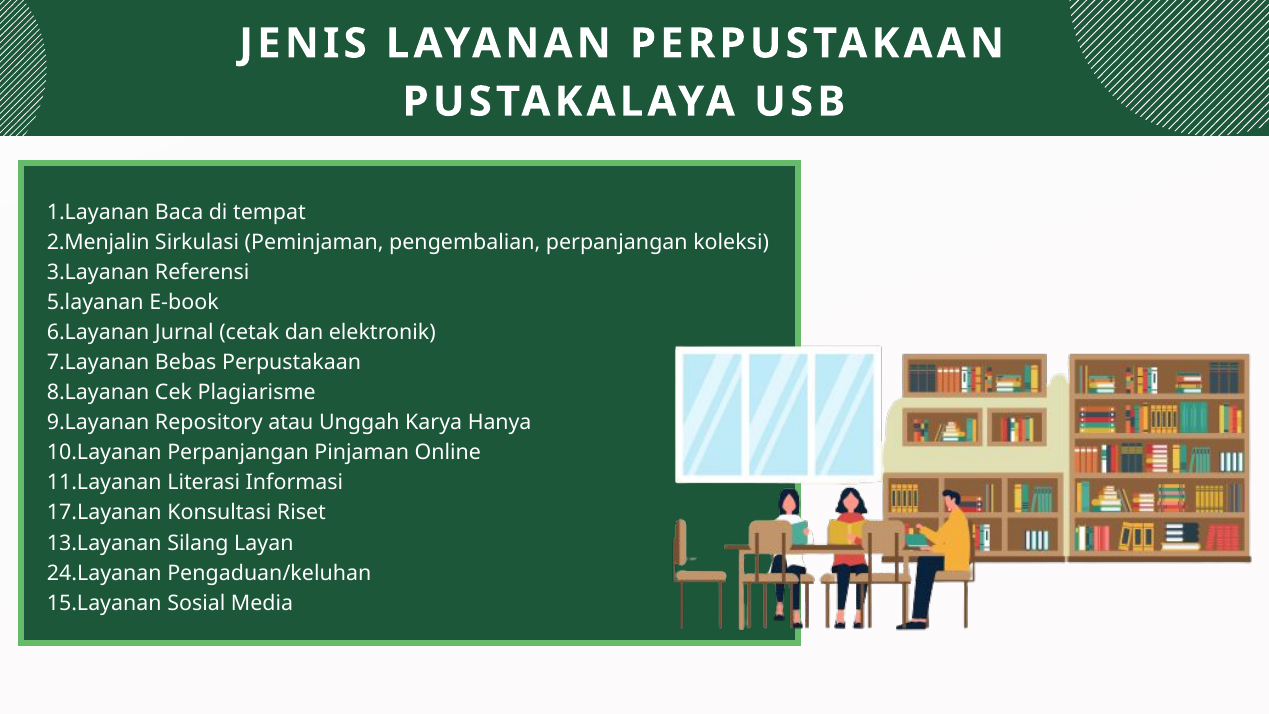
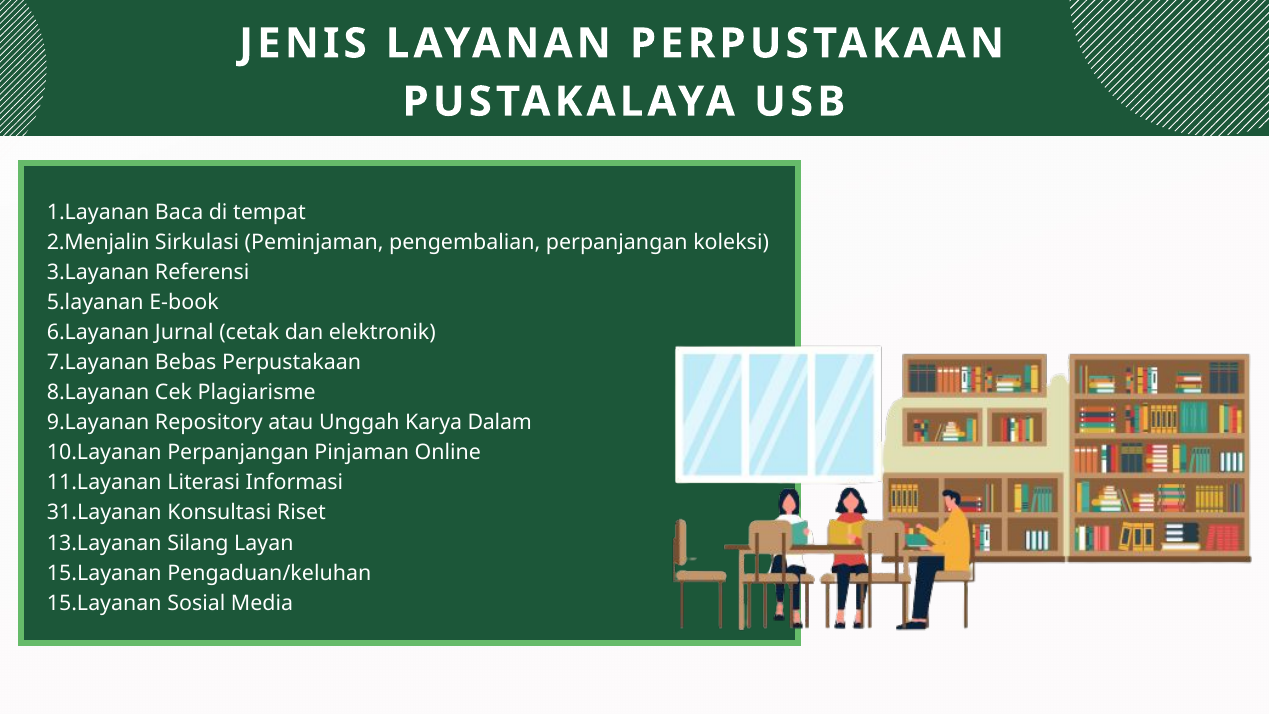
Hanya: Hanya -> Dalam (500, 423)
17.Layanan: 17.Layanan -> 31.Layanan (104, 513)
24.Layanan: 24.Layanan -> 15.Layanan (104, 573)
